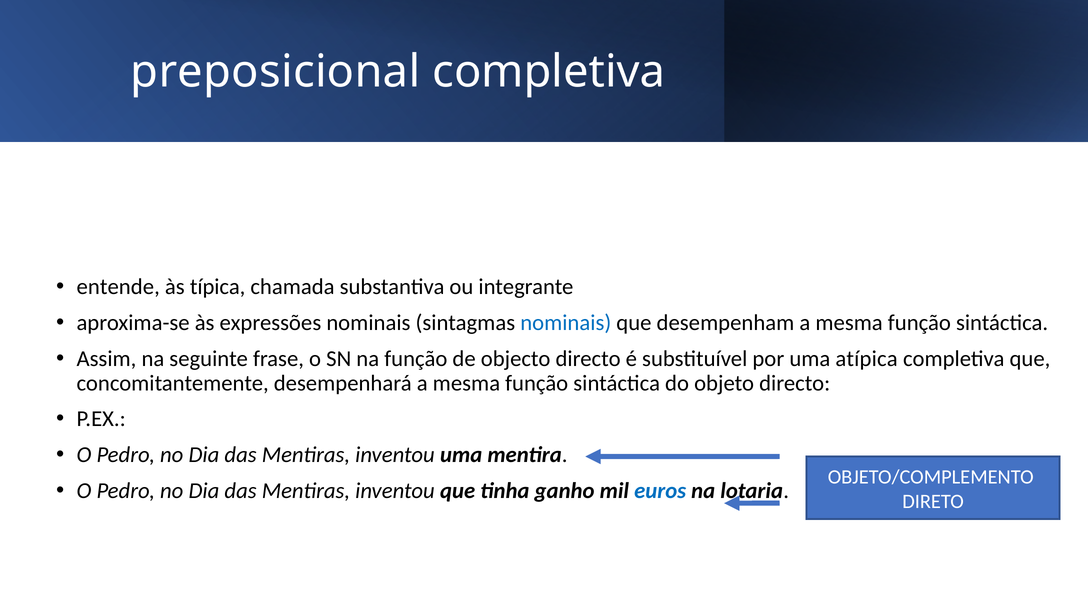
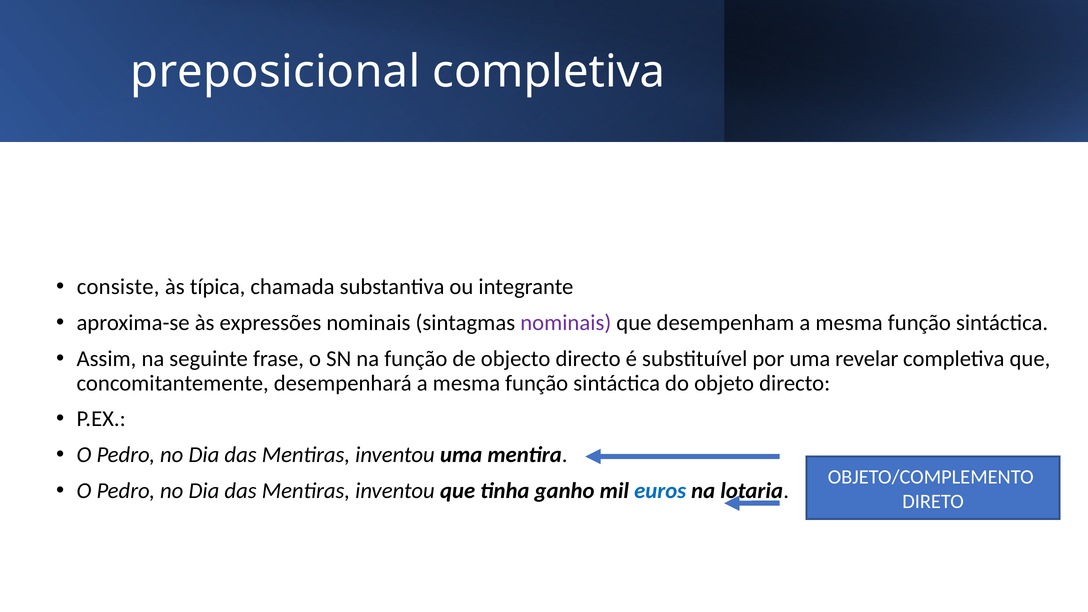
entende: entende -> consiste (118, 287)
nominais colour: blue -> purple (566, 323)
atípica: atípica -> revelar (867, 359)
